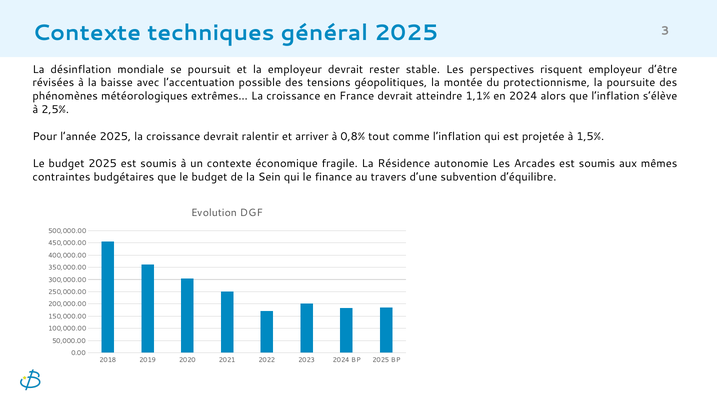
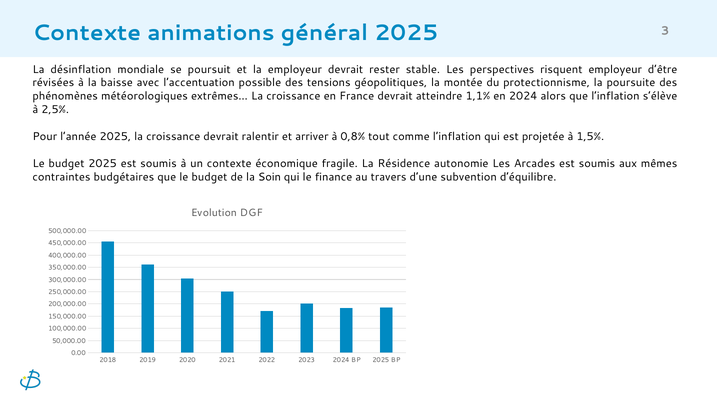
techniques: techniques -> animations (211, 33)
Sein: Sein -> Soin (269, 177)
